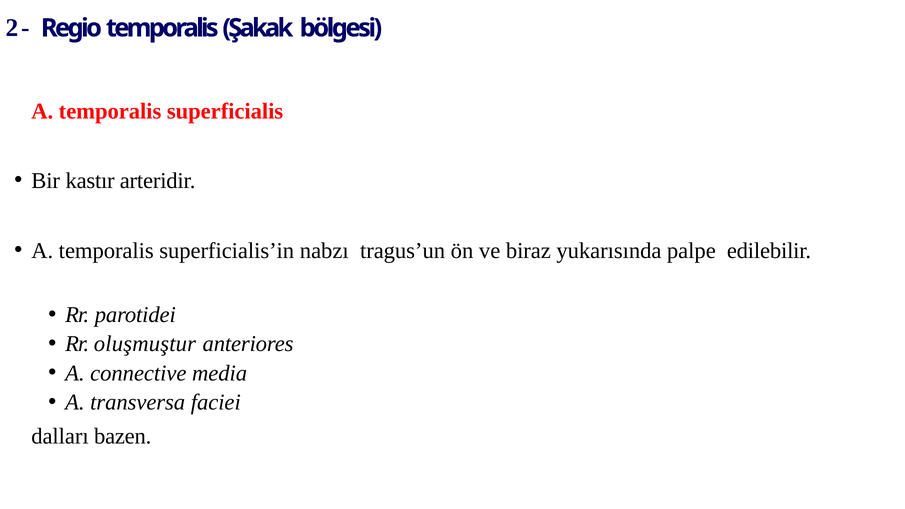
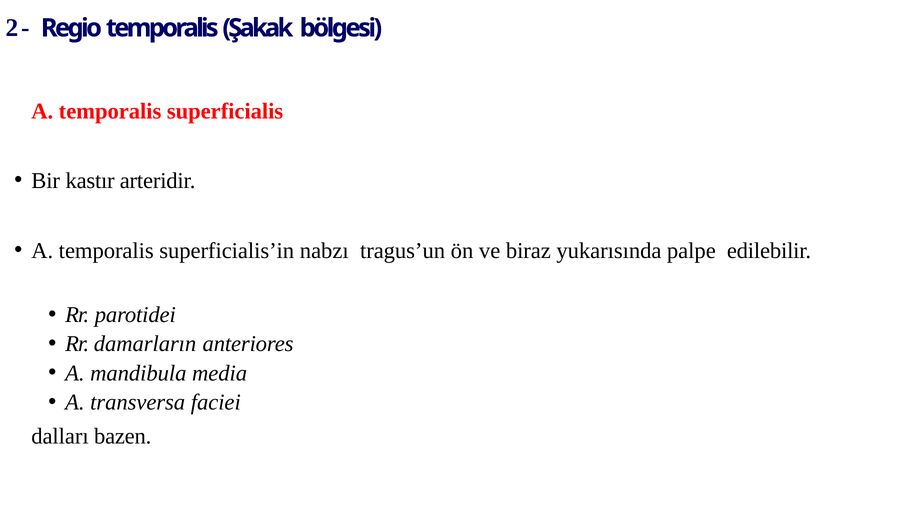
oluşmuştur: oluşmuştur -> damarların (145, 344)
connective: connective -> mandibula (138, 373)
